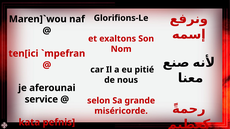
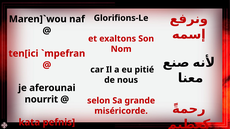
service: service -> nourrit (41, 100)
